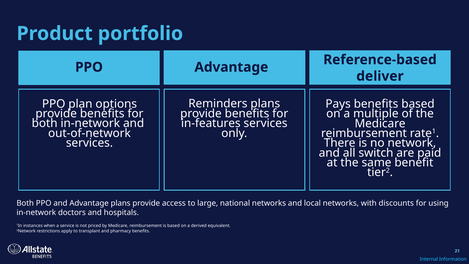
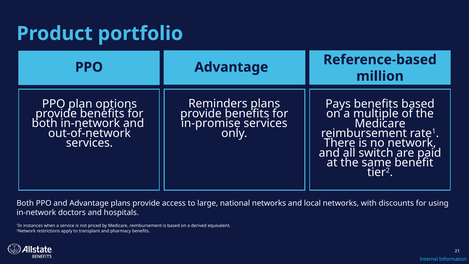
deliver: deliver -> million (380, 76)
in-features: in-features -> in-promise (211, 123)
